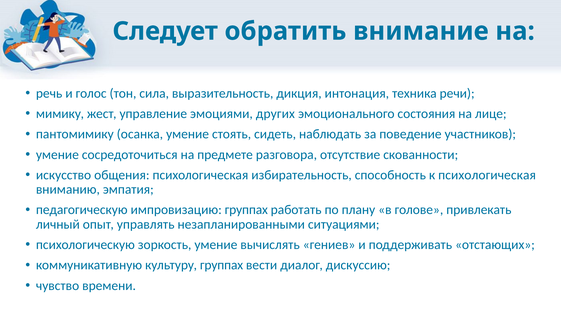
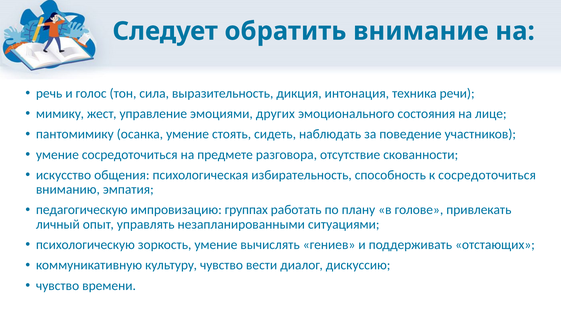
к психологическая: психологическая -> сосредоточиться (487, 175)
культуру группах: группах -> чувство (221, 265)
